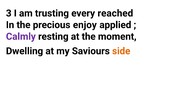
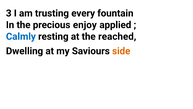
reached: reached -> fountain (115, 13)
Calmly colour: purple -> blue (21, 36)
moment: moment -> reached (117, 36)
